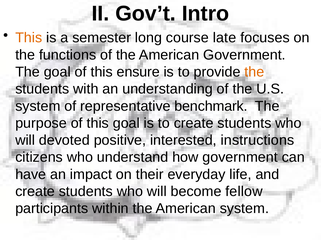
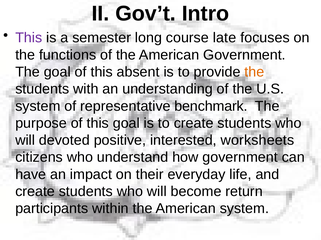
This colour: orange -> purple (29, 38)
ensure: ensure -> absent (138, 72)
instructions: instructions -> worksheets (257, 141)
fellow: fellow -> return (244, 192)
